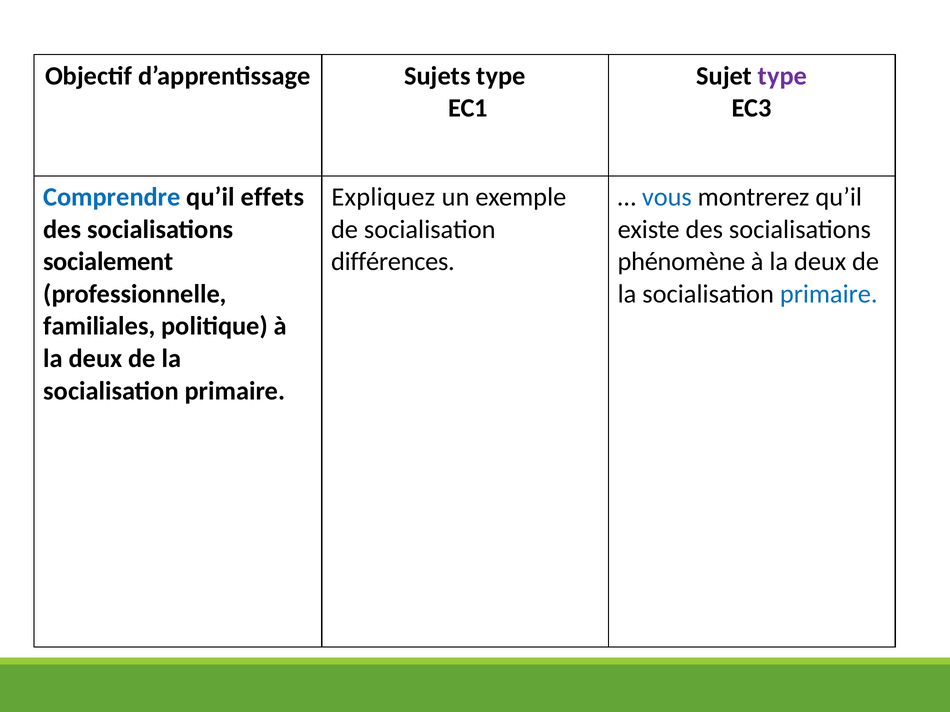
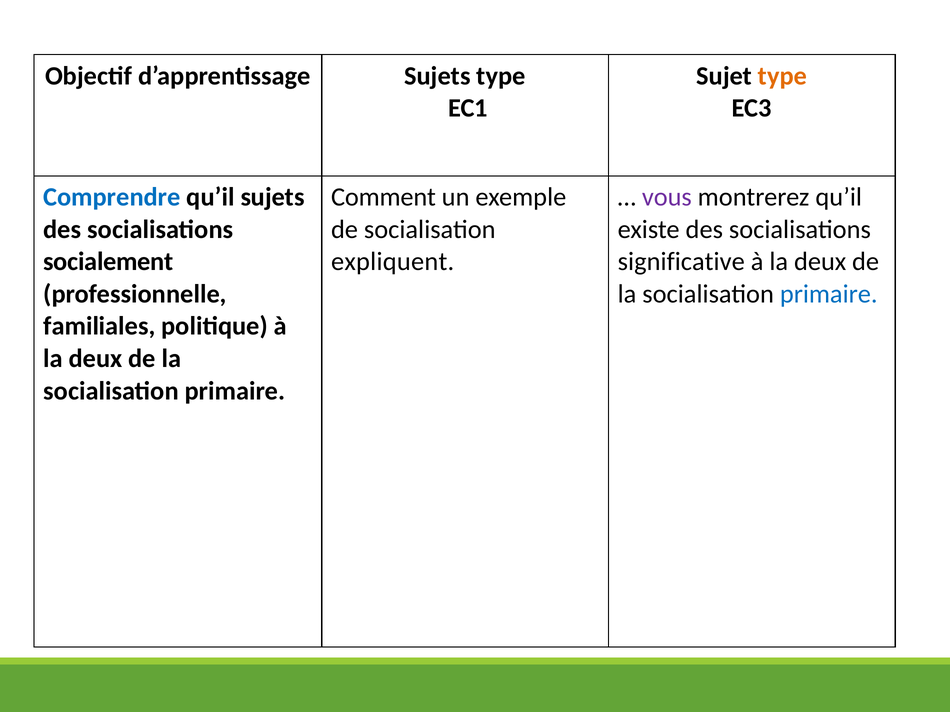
type colour: purple -> orange (783, 76)
qu’il effets: effets -> sujets (273, 197)
Expliquez: Expliquez -> Comment (383, 197)
vous colour: blue -> purple (667, 197)
différences: différences -> expliquent (393, 262)
phénomène: phénomène -> significative (681, 262)
